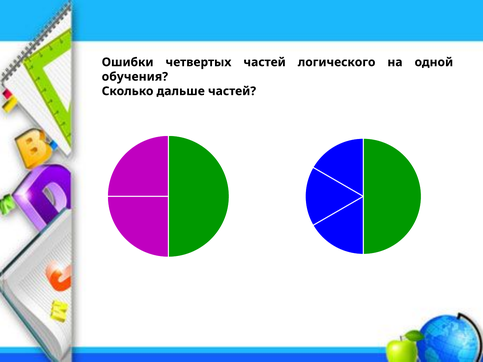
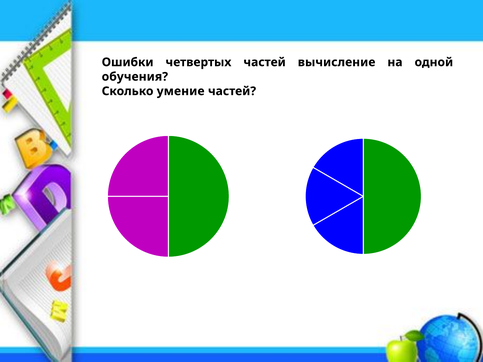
логического: логического -> вычисление (337, 62)
дальше: дальше -> умение (181, 91)
